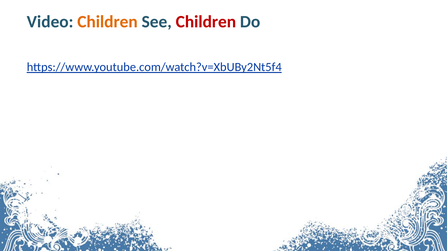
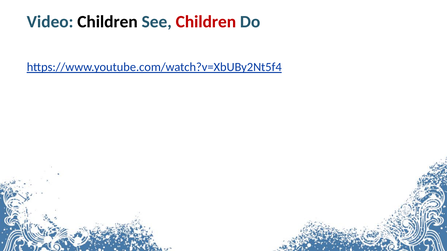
Children colour: orange -> black (108, 22)
